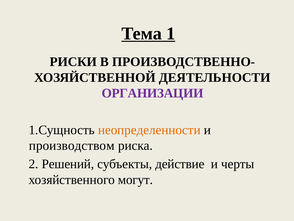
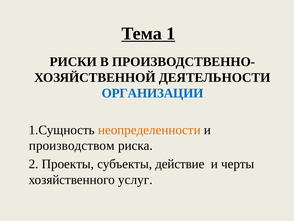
ОРГАНИЗАЦИИ colour: purple -> blue (153, 93)
Решений: Решений -> Проекты (68, 164)
могут: могут -> услуг (135, 179)
